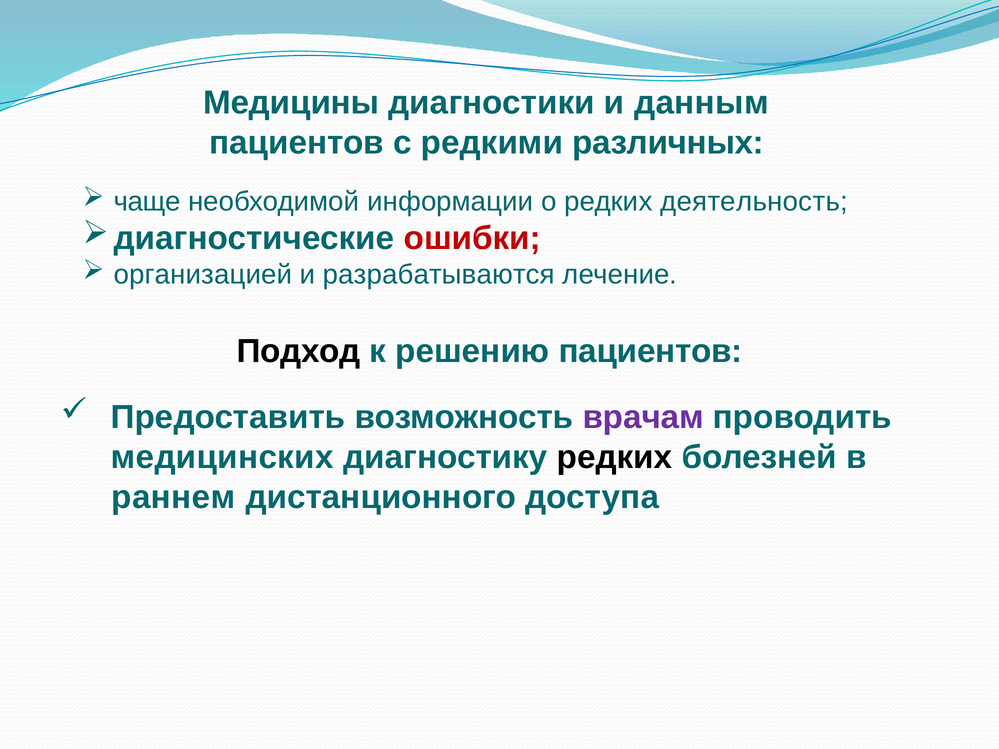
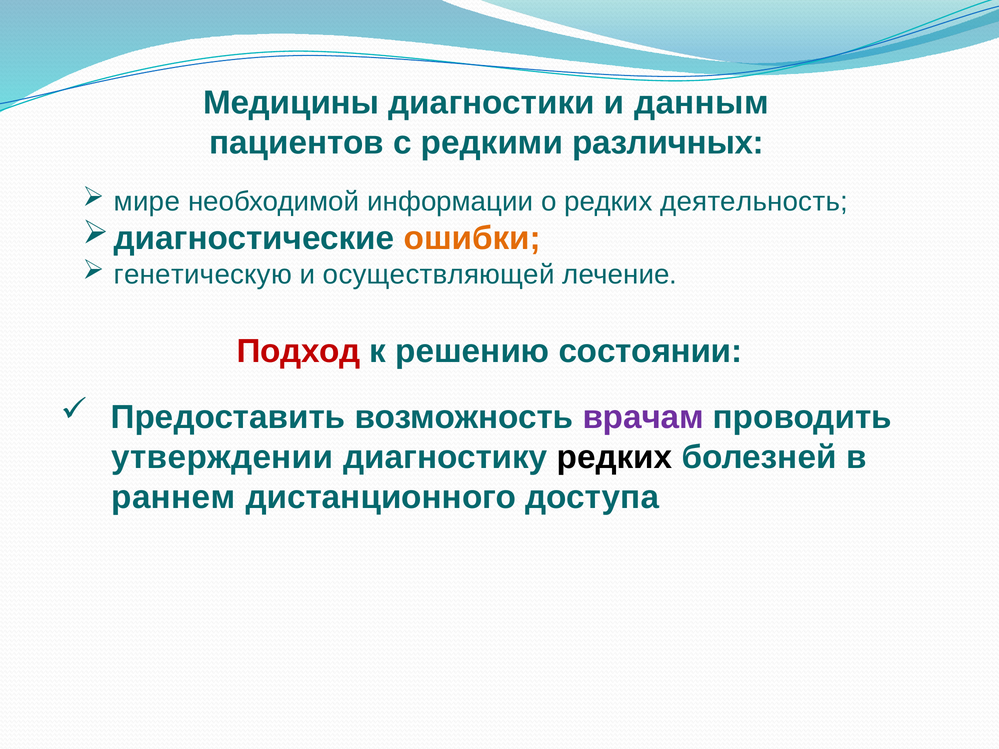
чаще: чаще -> мире (147, 201)
ошибки colour: red -> orange (472, 238)
организацией: организацией -> генетическую (203, 275)
разрабатываются: разрабатываются -> осуществляющей (439, 275)
Подход colour: black -> red (299, 351)
решению пациентов: пациентов -> состоянии (650, 351)
медицинских: медицинских -> утверждении (222, 458)
